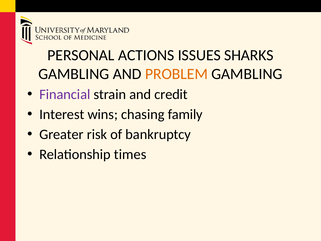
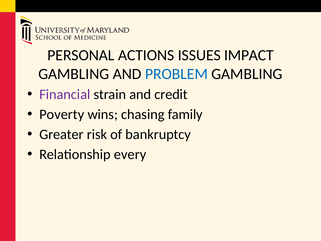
SHARKS: SHARKS -> IMPACT (249, 55)
PROBLEM colour: orange -> blue (176, 74)
Interest: Interest -> Poverty (62, 114)
times: times -> every (130, 154)
